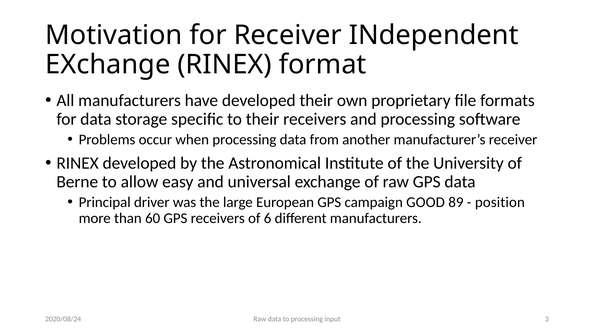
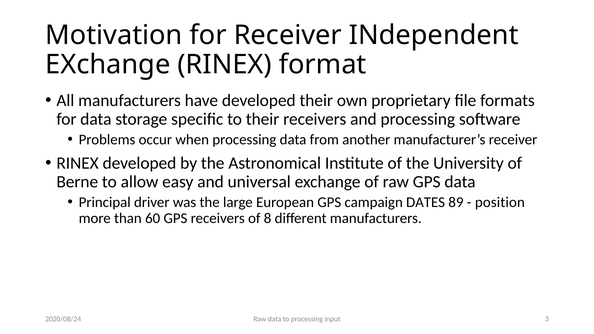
GOOD: GOOD -> DATES (426, 202)
6: 6 -> 8 (268, 218)
